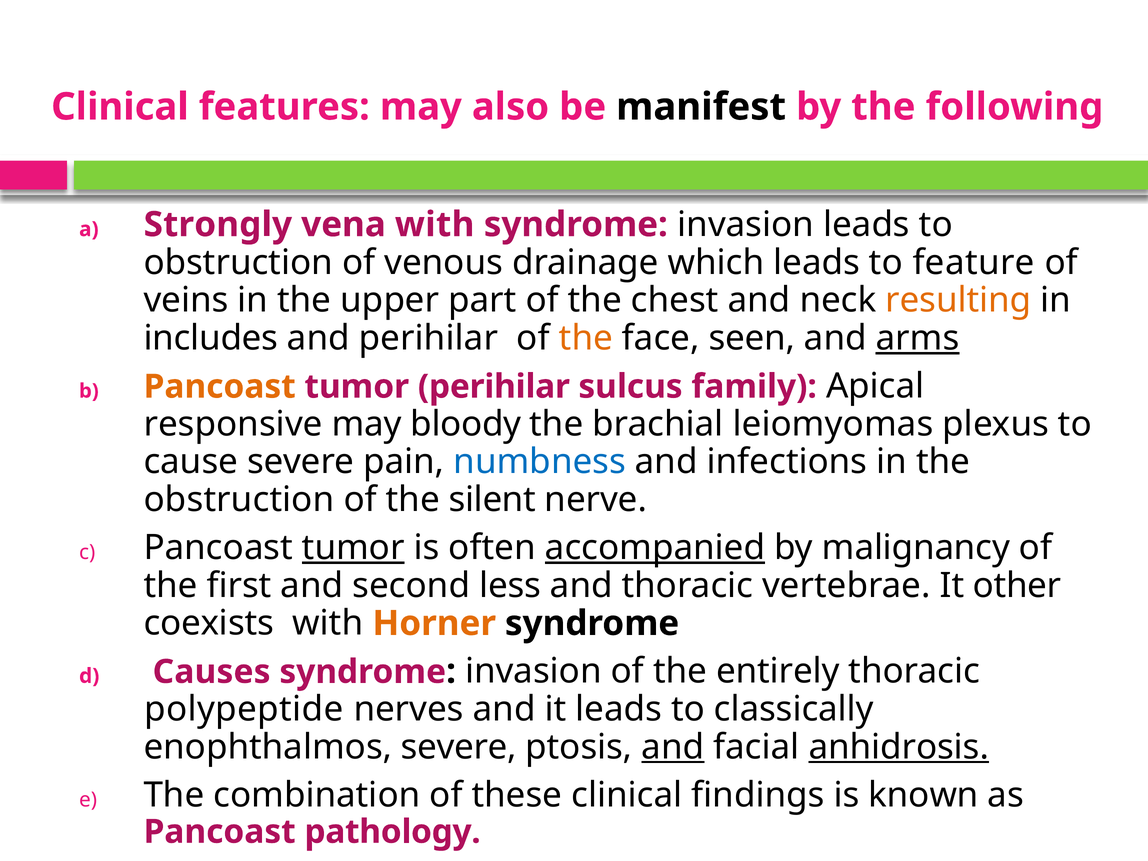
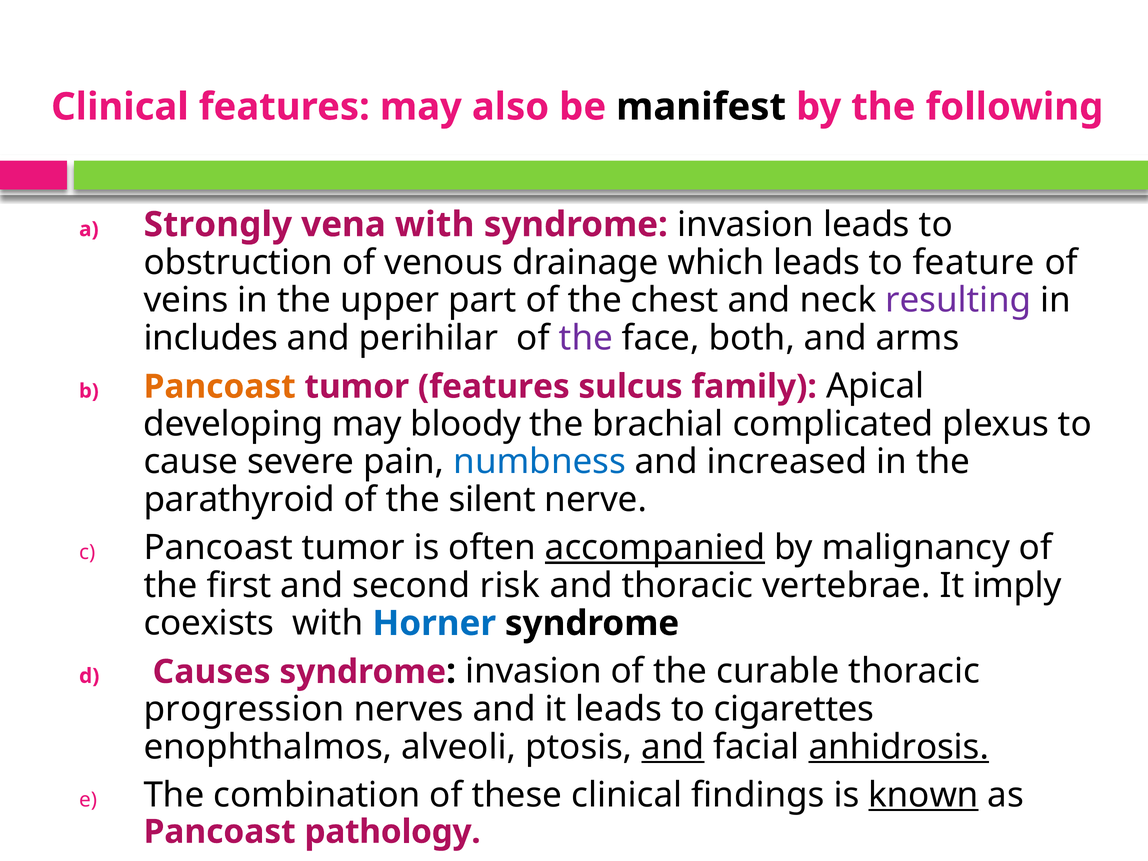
resulting colour: orange -> purple (958, 300)
the colour: orange -> purple (586, 338)
seen: seen -> both (752, 338)
arms underline: present -> none (917, 338)
tumor perihilar: perihilar -> features (494, 387)
responsive: responsive -> developing (233, 424)
leiomyomas: leiomyomas -> complicated (833, 424)
infections: infections -> increased (787, 462)
obstruction: obstruction -> parathyroid (239, 500)
tumor underline: present -> none (353, 548)
less: less -> risk (510, 586)
other: other -> imply (1017, 586)
Horner colour: orange -> blue (434, 623)
entirely: entirely -> curable (778, 671)
polypeptide: polypeptide -> progression (244, 709)
classically: classically -> cigarettes (794, 709)
enophthalmos severe: severe -> alveoli (459, 747)
known underline: none -> present (923, 795)
